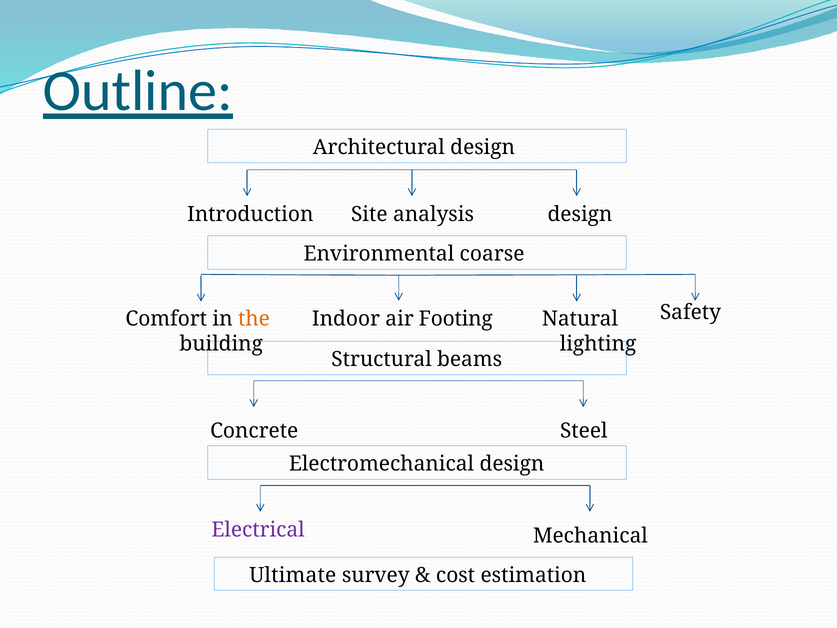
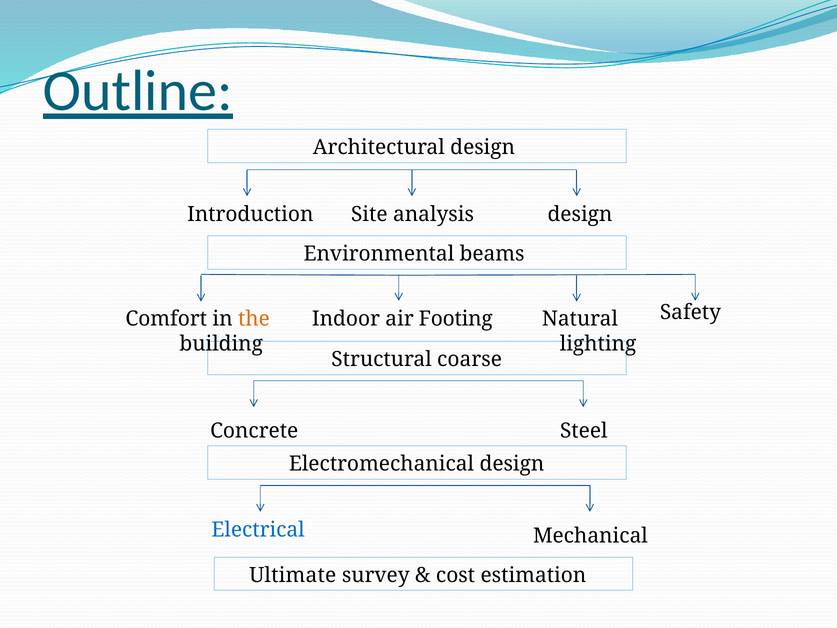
coarse: coarse -> beams (492, 254)
beams: beams -> coarse (470, 359)
Electrical colour: purple -> blue (258, 530)
